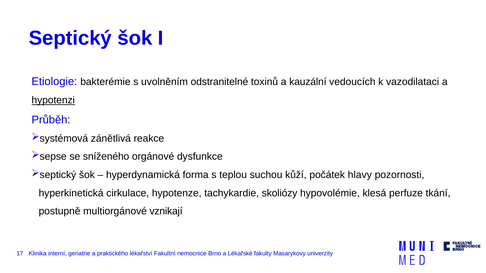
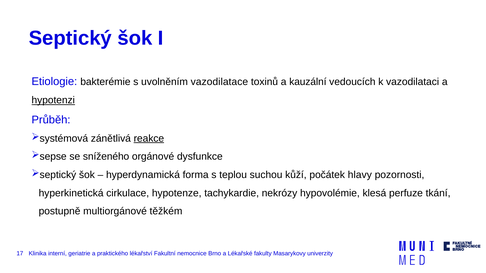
odstranitelné: odstranitelné -> vazodilatace (219, 82)
reakce underline: none -> present (149, 139)
skoliózy: skoliózy -> nekrózy (280, 193)
vznikají: vznikají -> těžkém (166, 211)
